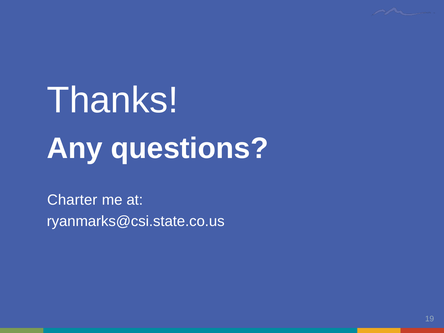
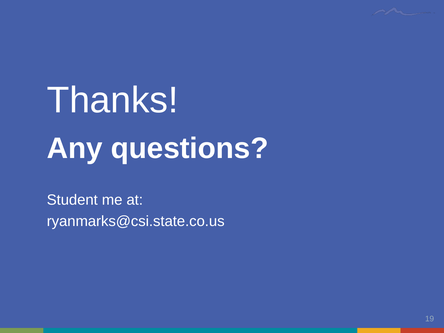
Charter: Charter -> Student (72, 200)
